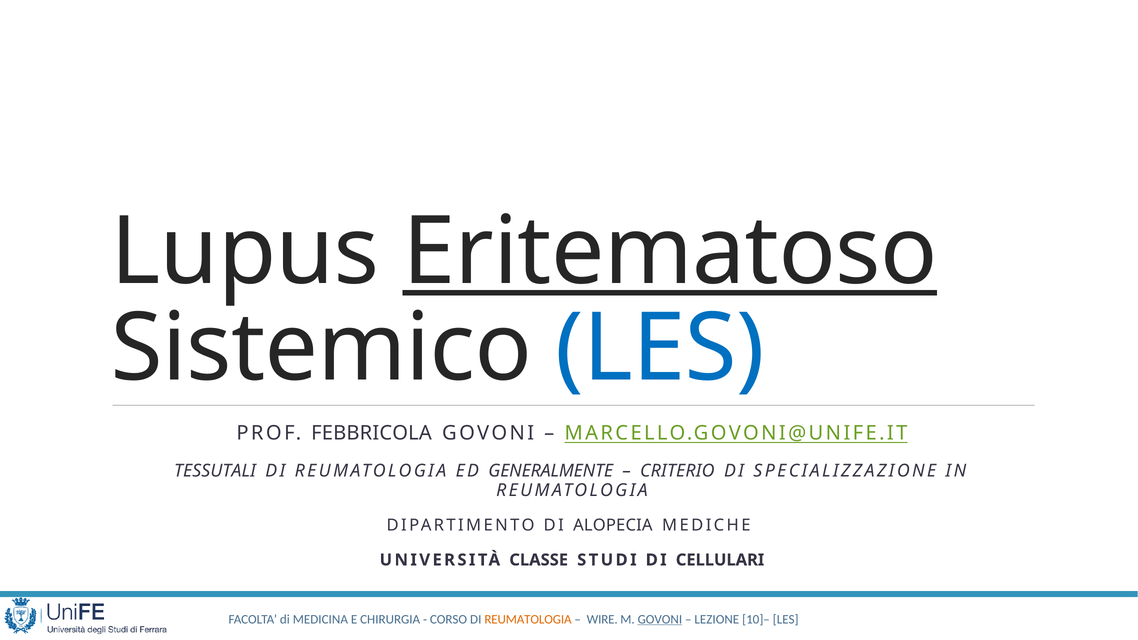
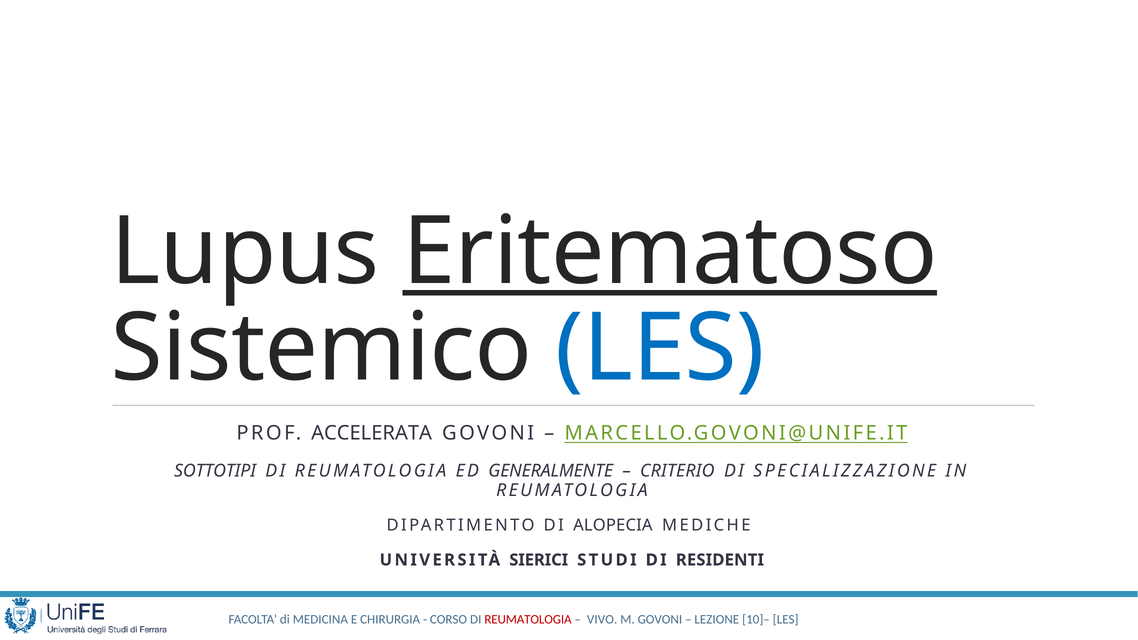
FEBBRICOLA: FEBBRICOLA -> ACCELERATA (372, 433)
TESSUTALI: TESSUTALI -> SOTTOTIPI (215, 471)
CLASSE: CLASSE -> SIERICI (539, 560)
CELLULARI: CELLULARI -> RESIDENTI (720, 560)
REUMATOLOGIA colour: orange -> red (528, 619)
WIRE: WIRE -> VIVO (602, 619)
GOVONI underline: present -> none (660, 619)
